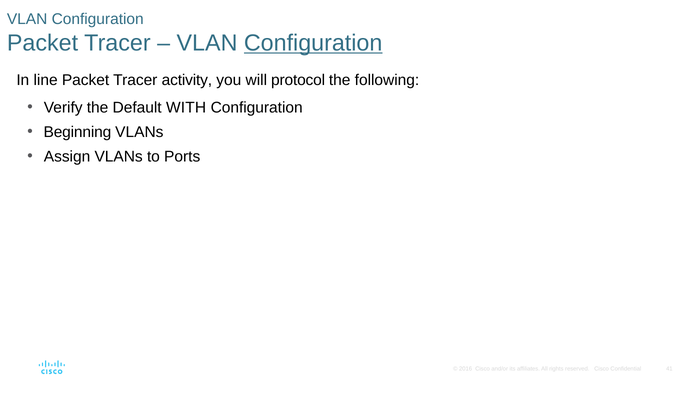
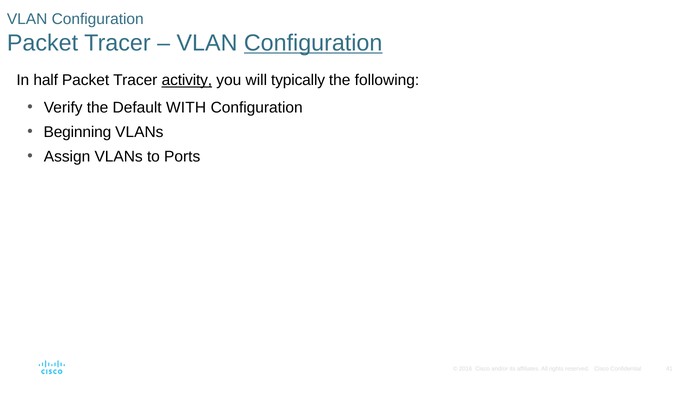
line: line -> half (46, 80)
activity underline: none -> present (187, 80)
protocol: protocol -> typically (298, 80)
